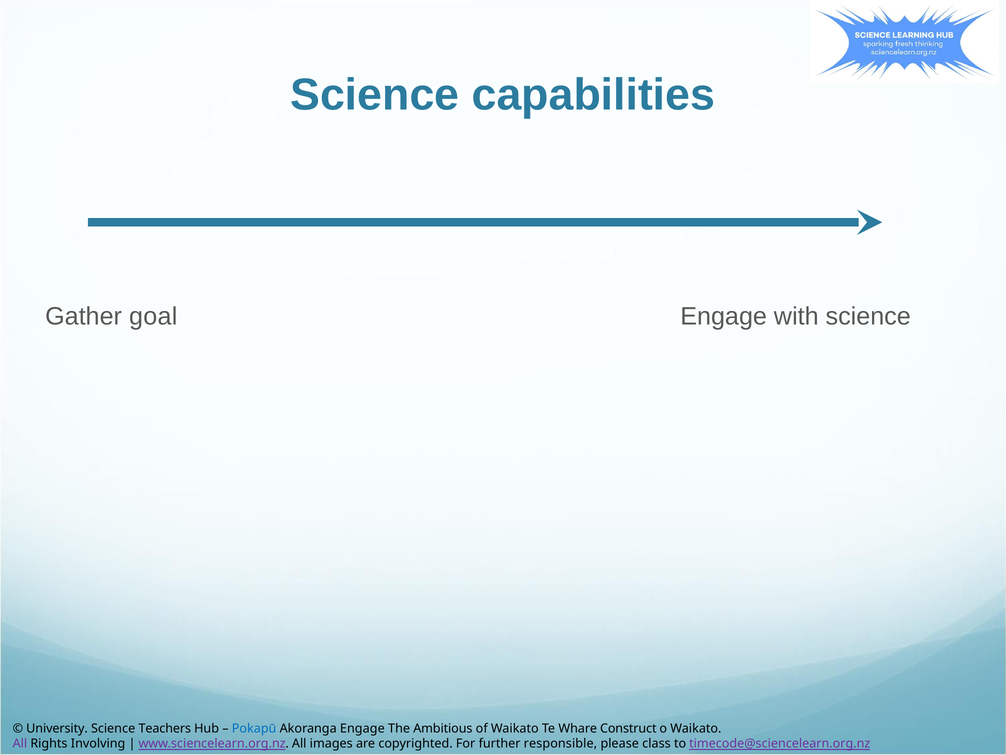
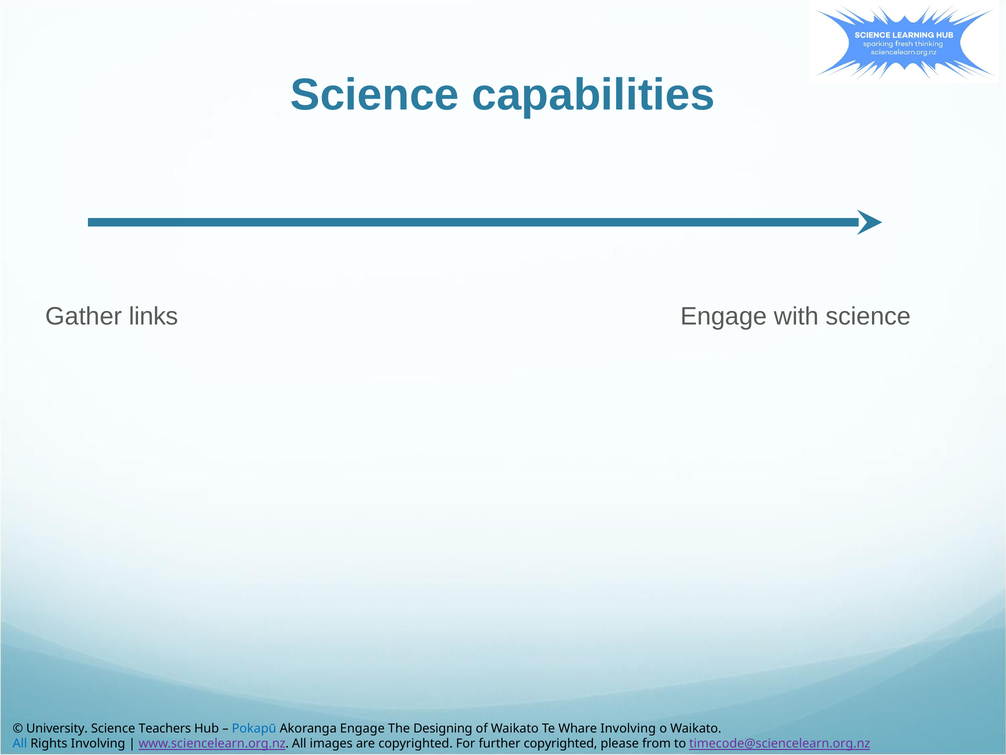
goal: goal -> links (154, 316)
Ambitious: Ambitious -> Designing (443, 728)
Whare Construct: Construct -> Involving (628, 728)
All colour: purple -> blue (20, 743)
further responsible: responsible -> copyrighted (561, 743)
class: class -> from (657, 743)
